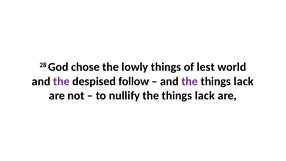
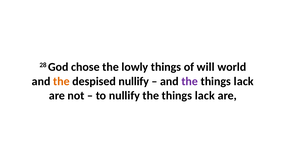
lest: lest -> will (206, 67)
the colour: purple -> orange (61, 81)
despised follow: follow -> nullify (134, 81)
